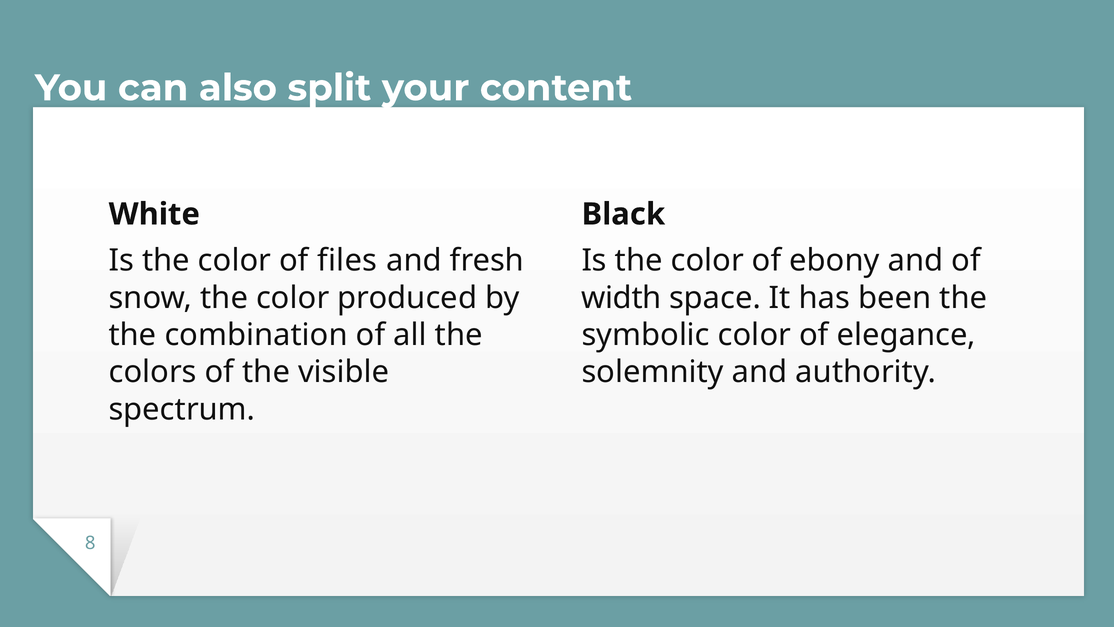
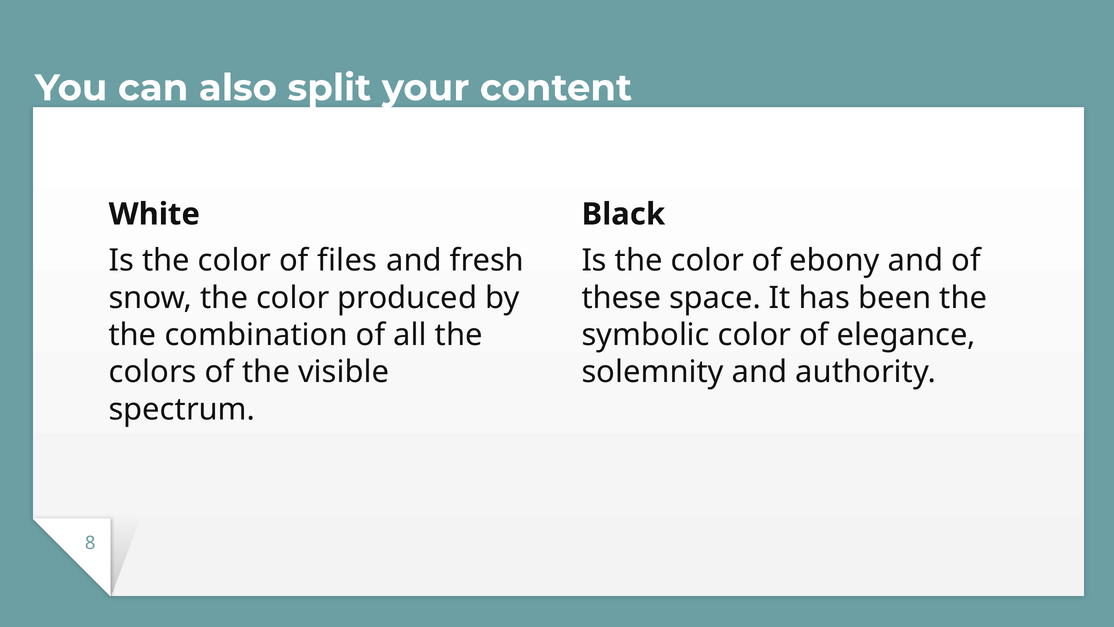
width: width -> these (621, 298)
